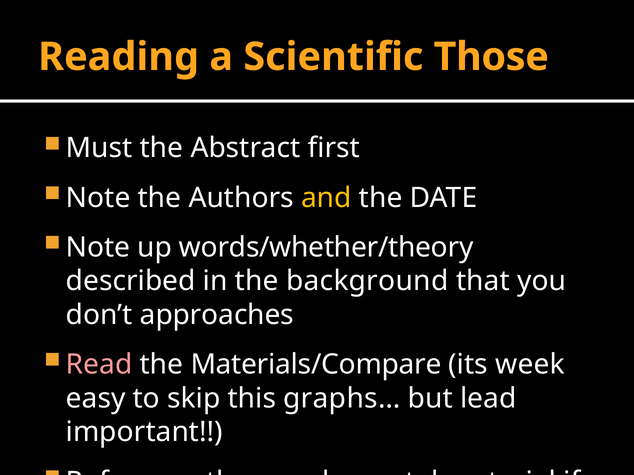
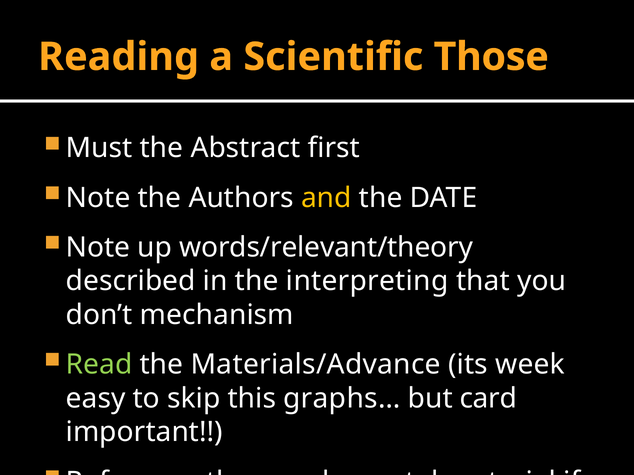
words/whether/theory: words/whether/theory -> words/relevant/theory (326, 248)
background: background -> interpreting (367, 281)
approaches: approaches -> mechanism (217, 315)
Read colour: pink -> light green (99, 365)
Materials/Compare: Materials/Compare -> Materials/Advance (316, 365)
lead: lead -> card (488, 399)
